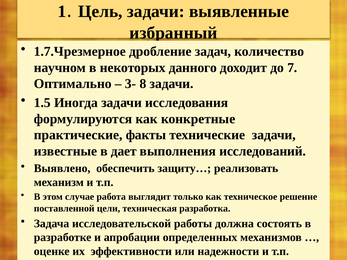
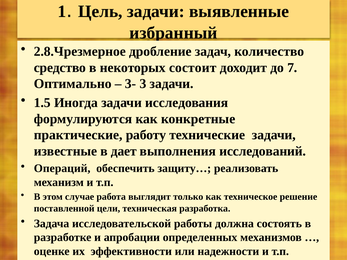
1.7.Чрезмерное: 1.7.Чрезмерное -> 2.8.Чрезмерное (80, 51)
научном: научном -> средство (60, 68)
данного: данного -> состоит (193, 68)
8: 8 -> 3 (143, 84)
факты: факты -> работу (146, 135)
Выявлено: Выявлено -> Операций (62, 169)
